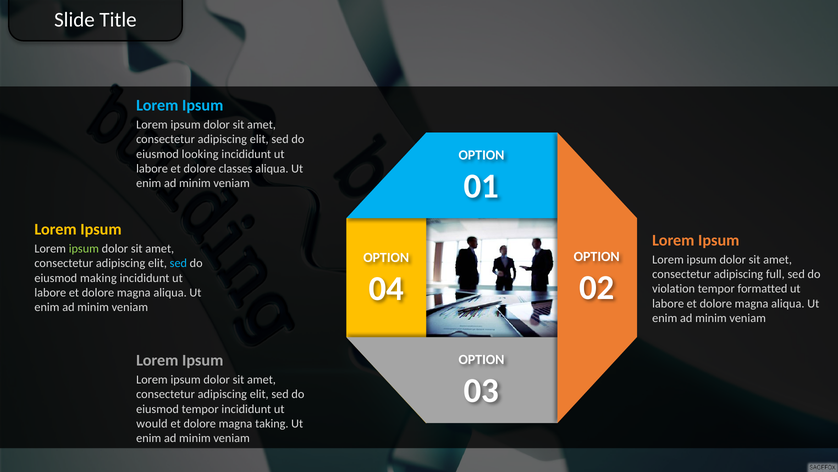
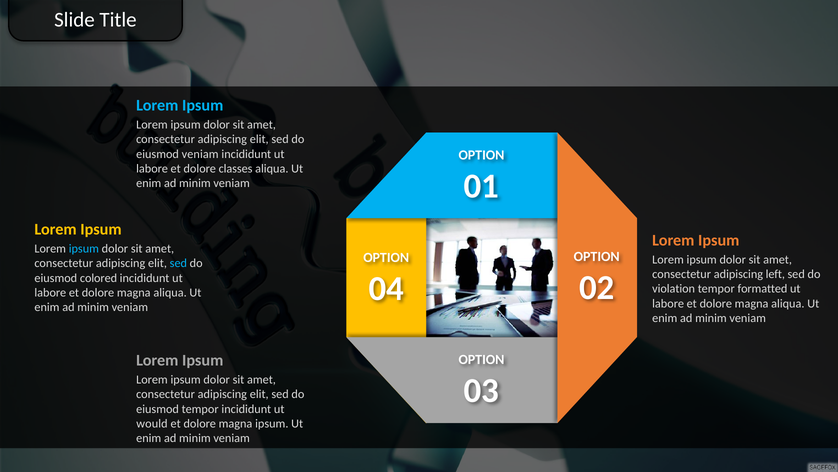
eiusmod looking: looking -> veniam (200, 154)
ipsum colour: light green -> light blue (84, 248)
full: full -> left (775, 274)
making: making -> colored (99, 278)
magna taking: taking -> ipsum (272, 423)
